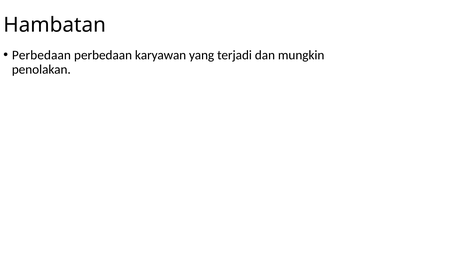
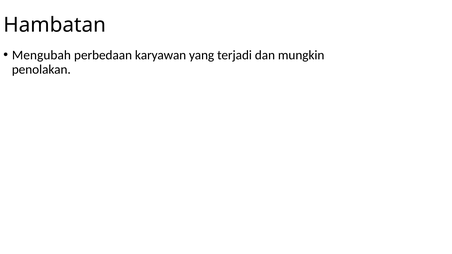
Perbedaan: Perbedaan -> Mengubah (41, 55)
